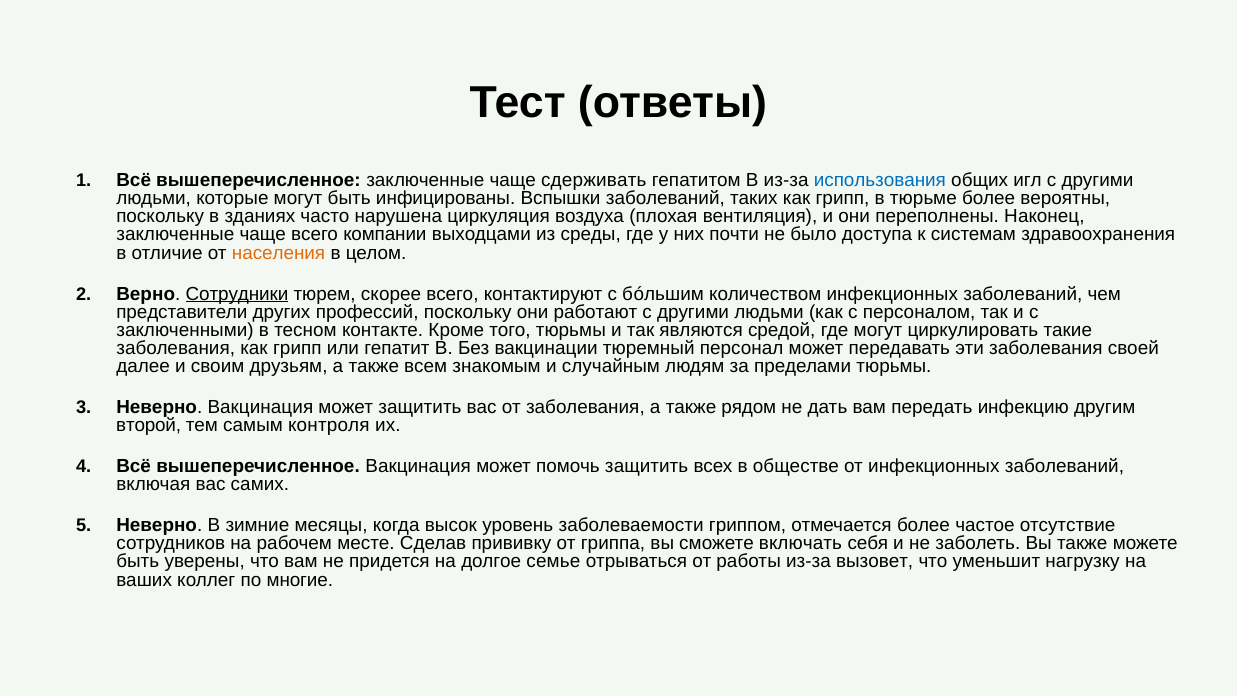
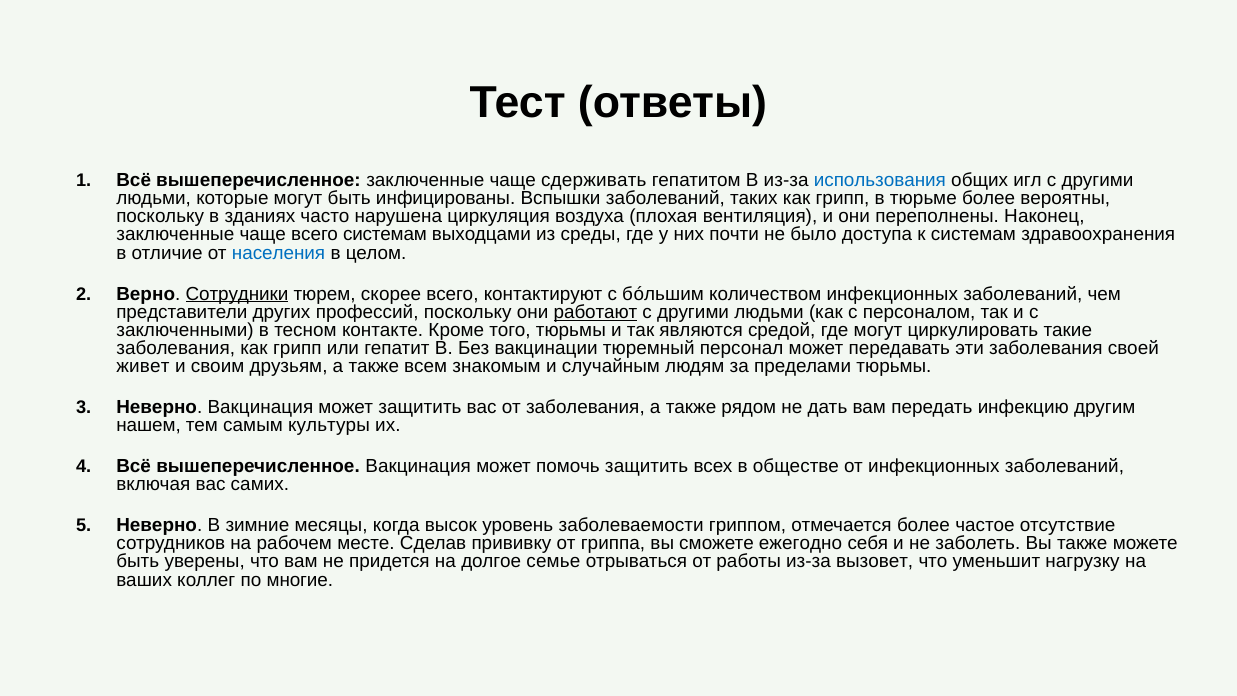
всего компании: компании -> системам (385, 235)
населения colour: orange -> blue (279, 253)
работают underline: none -> present (595, 312)
далее: далее -> живет (143, 366)
второй: второй -> нашем (149, 425)
контроля: контроля -> культуры (329, 425)
включать: включать -> ежегодно (801, 543)
